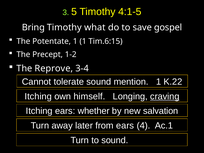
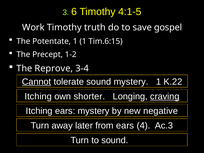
5: 5 -> 6 (74, 12)
Bring: Bring -> Work (33, 27)
what: what -> truth (95, 27)
Cannot underline: none -> present (37, 82)
sound mention: mention -> mystery (131, 82)
himself: himself -> shorter (89, 96)
ears whether: whether -> mystery (94, 111)
salvation: salvation -> negative (161, 111)
Ac.1: Ac.1 -> Ac.3 (164, 126)
